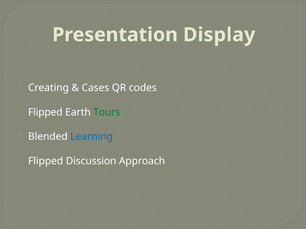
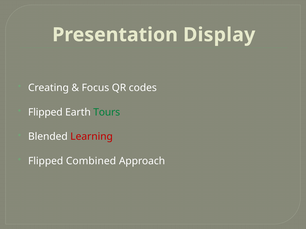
Cases: Cases -> Focus (95, 88)
Learning colour: blue -> red (92, 137)
Discussion: Discussion -> Combined (91, 161)
